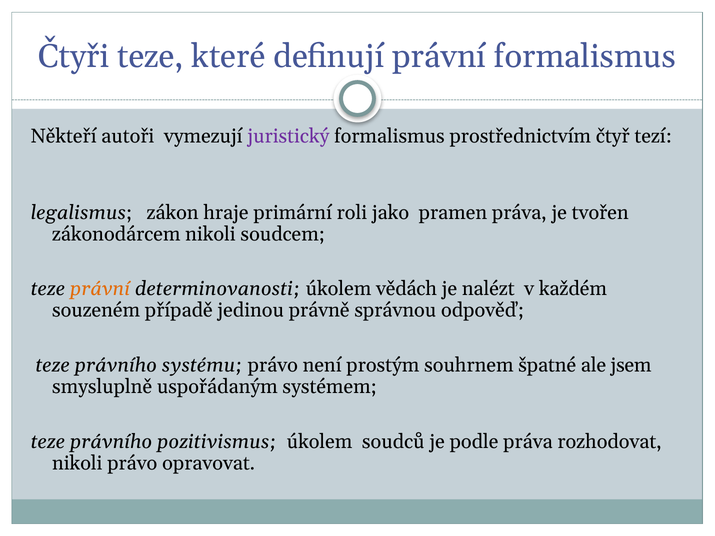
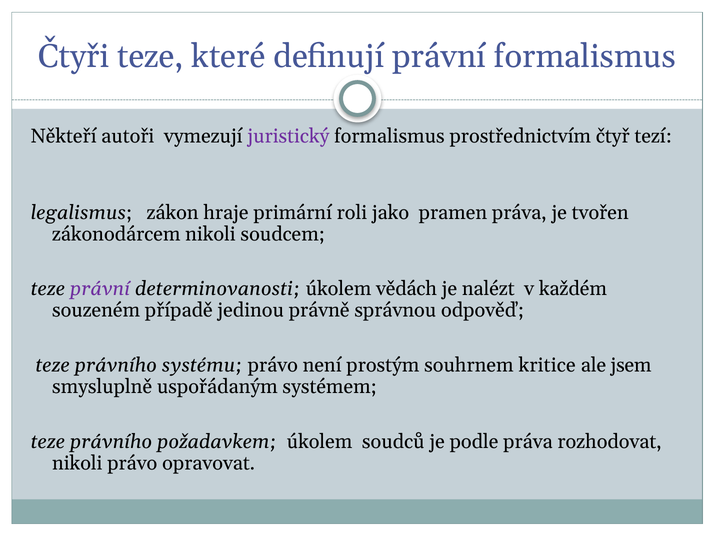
právní colour: orange -> purple (100, 289)
špatné: špatné -> kritice (547, 365)
pozitivismus: pozitivismus -> požadavkem (217, 442)
